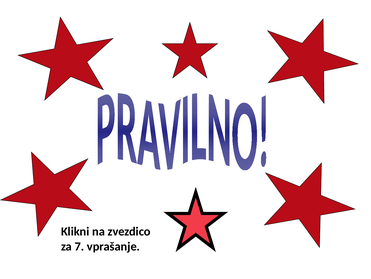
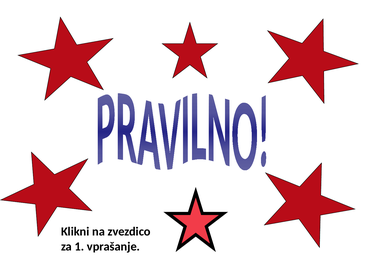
7: 7 -> 1 (79, 246)
